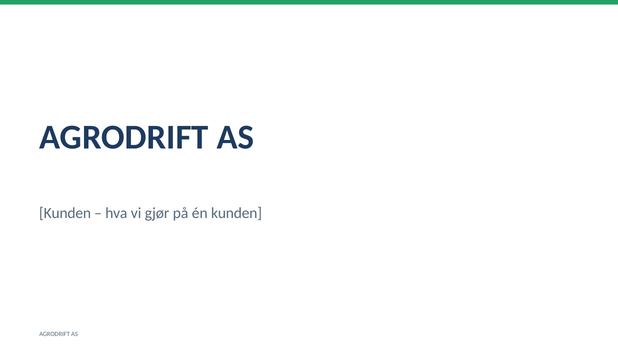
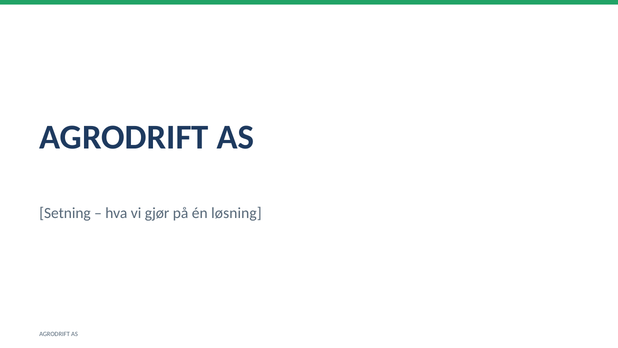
Kunden: Kunden -> Setning (65, 213)
én kunden: kunden -> løsning (236, 213)
